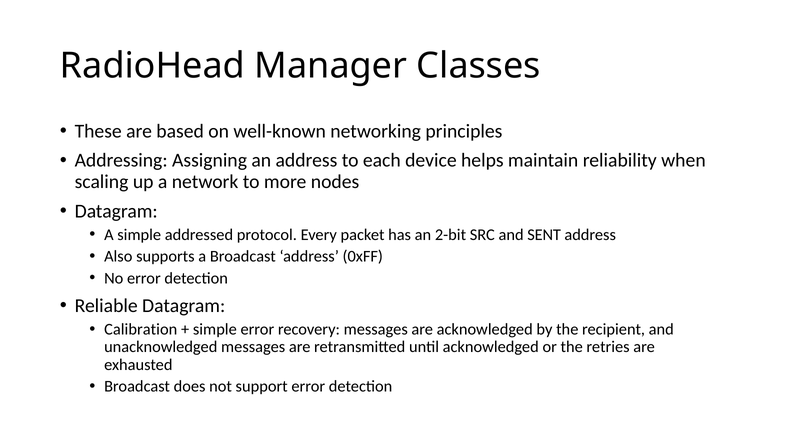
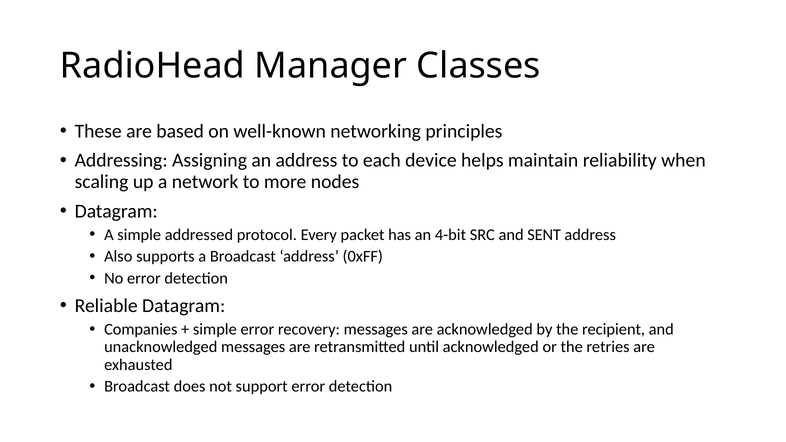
2-bit: 2-bit -> 4-bit (451, 235)
Calibration: Calibration -> Companies (141, 329)
